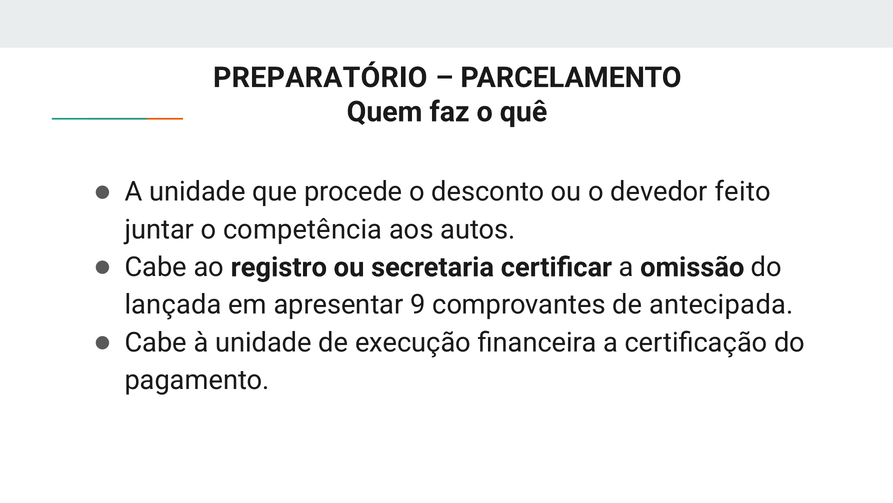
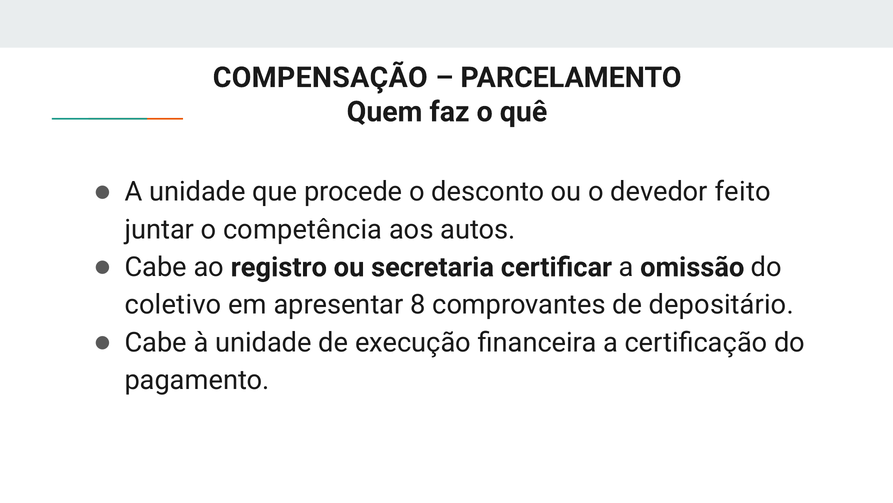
PREPARATÓRIO: PREPARATÓRIO -> COMPENSAÇÃO (320, 77)
lançada: lançada -> coletivo (173, 305)
9: 9 -> 8 (418, 305)
antecipada: antecipada -> depositário (721, 305)
